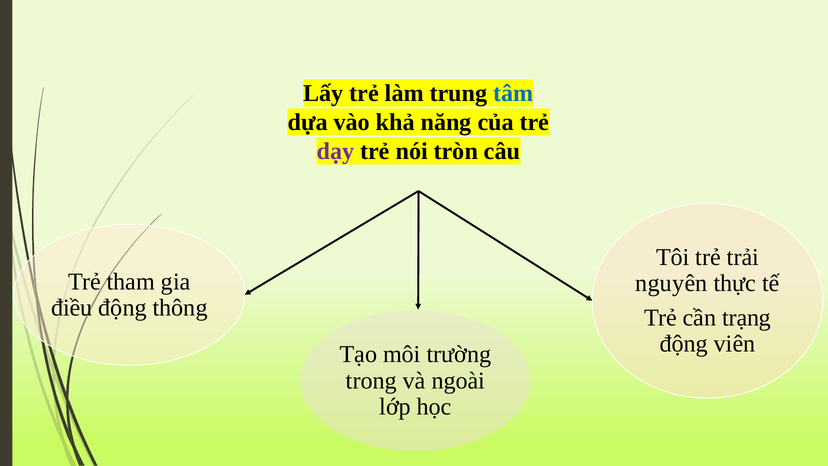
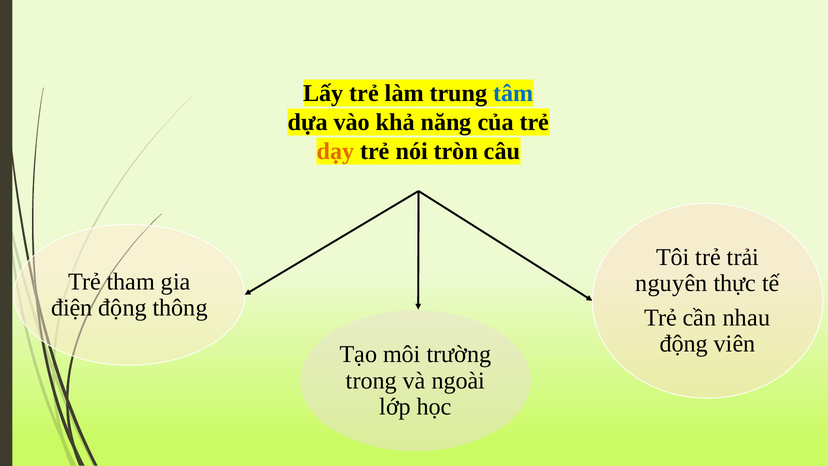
dạy colour: purple -> orange (335, 151)
điều: điều -> điện (72, 308)
trạng: trạng -> nhau (746, 318)
